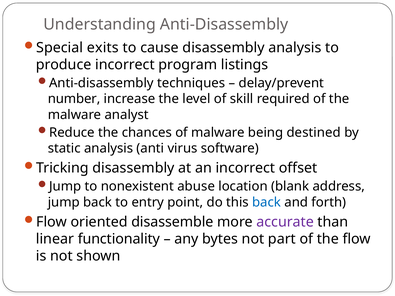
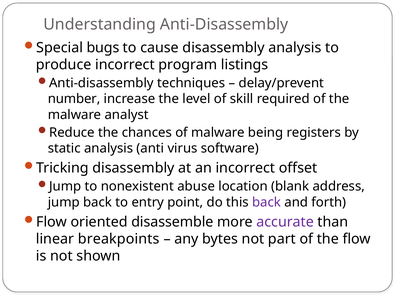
exits: exits -> bugs (103, 48)
destined: destined -> registers (314, 133)
back colour: blue -> purple (267, 202)
functionality: functionality -> breakpoints (119, 239)
